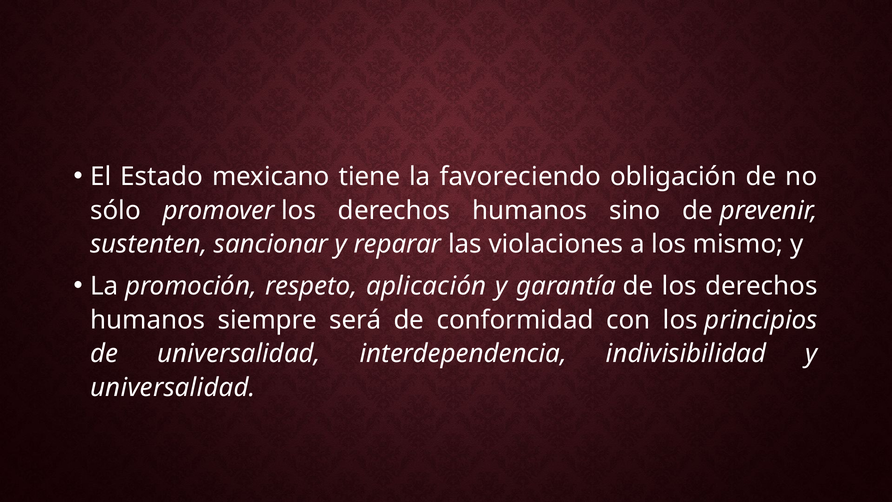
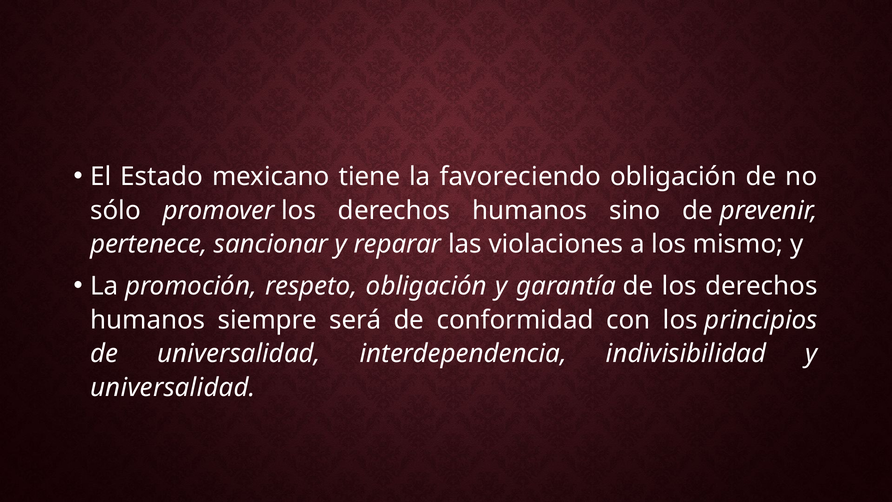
sustenten: sustenten -> pertenece (149, 244)
respeto aplicación: aplicación -> obligación (426, 286)
